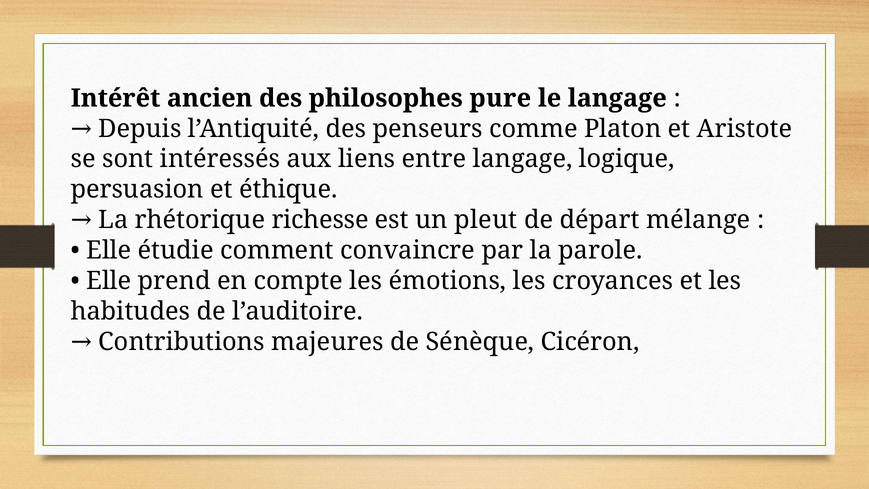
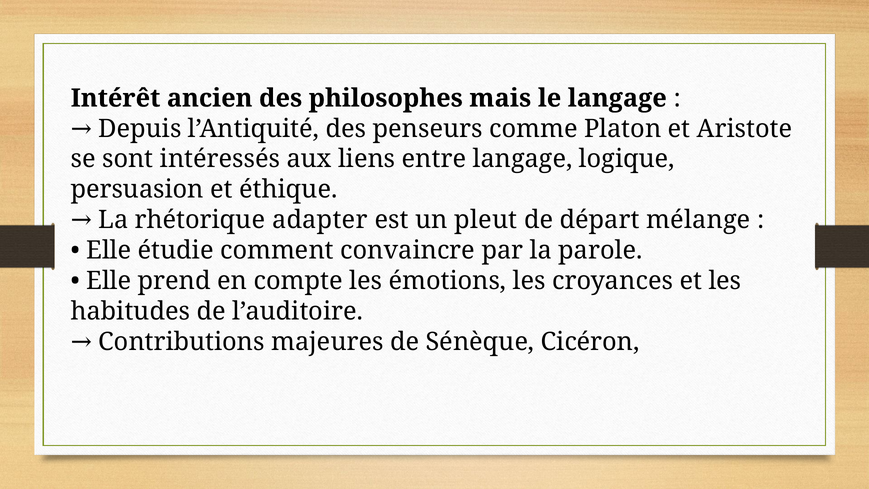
pure: pure -> mais (500, 98)
richesse: richesse -> adapter (320, 220)
